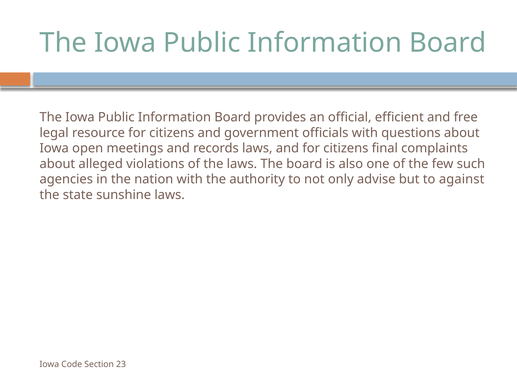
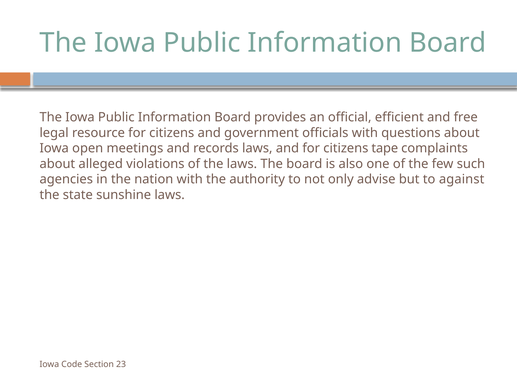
final: final -> tape (385, 148)
